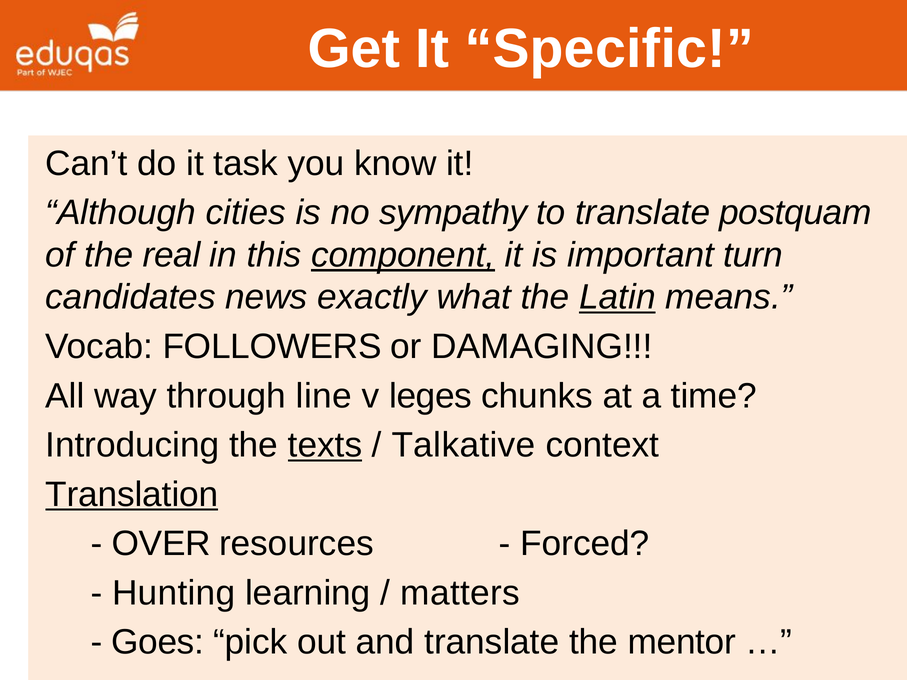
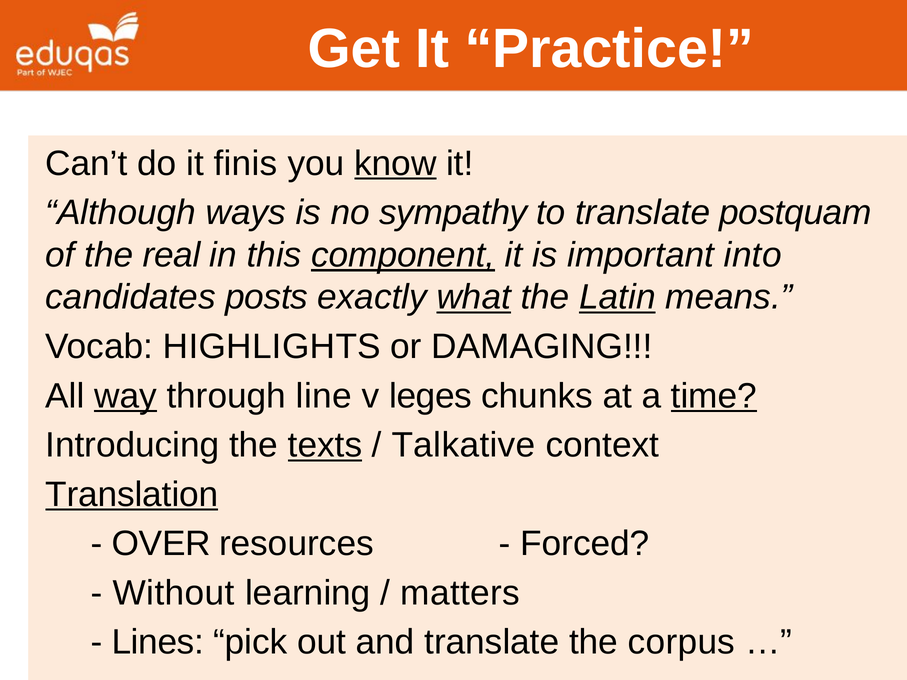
Specific: Specific -> Practice (609, 49)
task: task -> finis (246, 164)
know underline: none -> present (395, 164)
cities: cities -> ways (246, 213)
turn: turn -> into (753, 255)
news: news -> posts (267, 297)
what underline: none -> present (474, 297)
FOLLOWERS: FOLLOWERS -> HIGHLIGHTS (272, 347)
way underline: none -> present (126, 396)
time underline: none -> present (714, 396)
Hunting: Hunting -> Without (174, 593)
Goes: Goes -> Lines (158, 643)
mentor: mentor -> corpus (681, 643)
